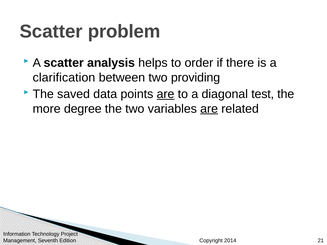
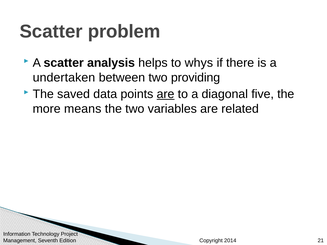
order: order -> whys (199, 63)
clarification: clarification -> undertaken (64, 78)
test: test -> five (263, 94)
degree: degree -> means (83, 109)
are underline: present -> none (209, 109)
